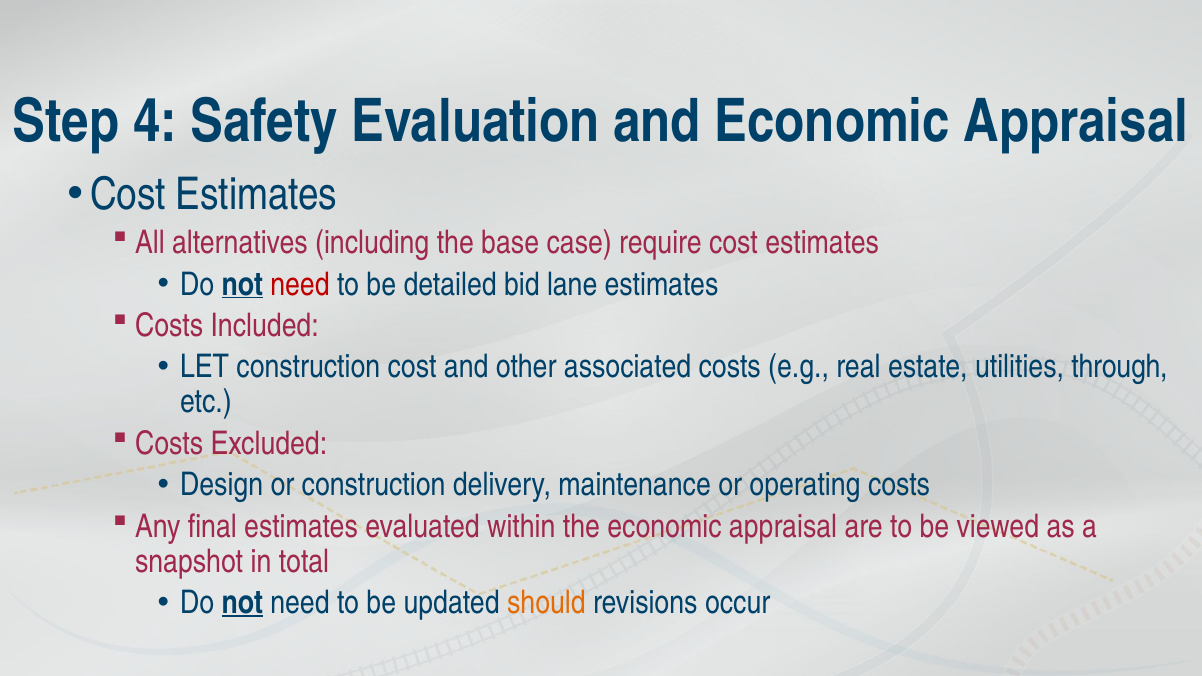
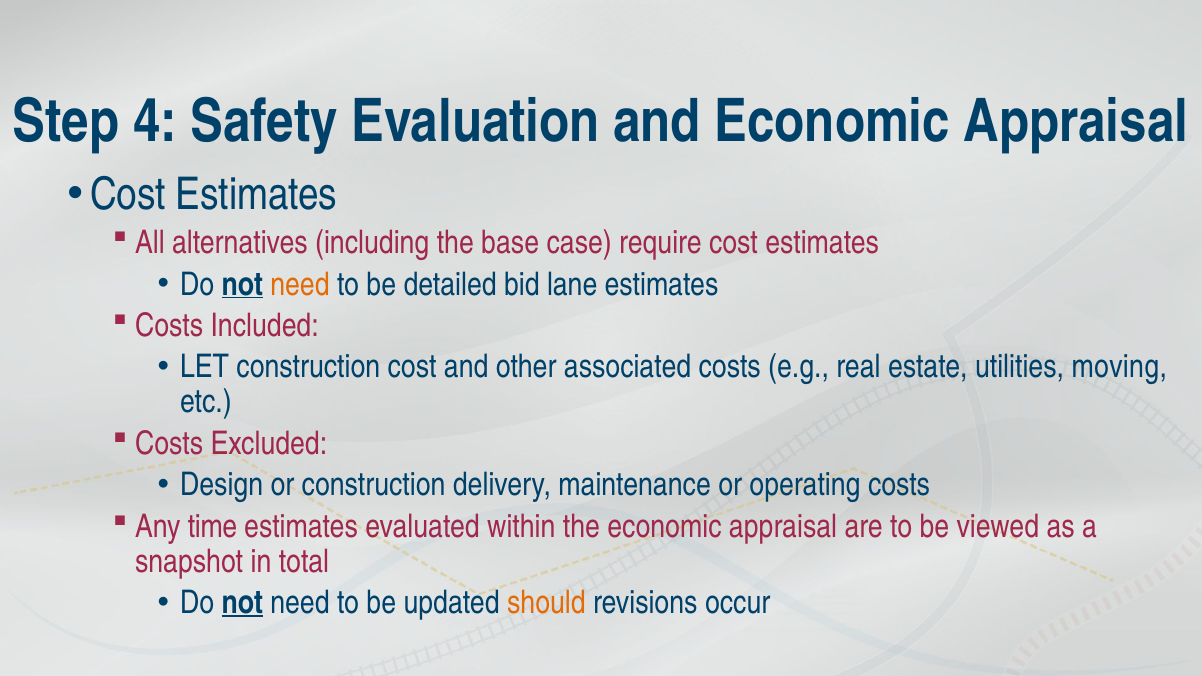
need colour: red -> orange (300, 284)
through: through -> moving (1119, 367)
final: final -> time (213, 526)
